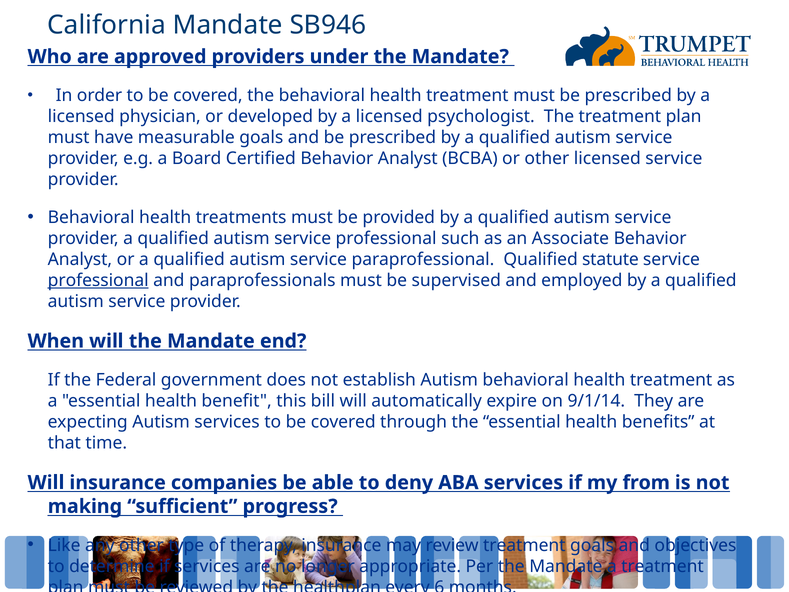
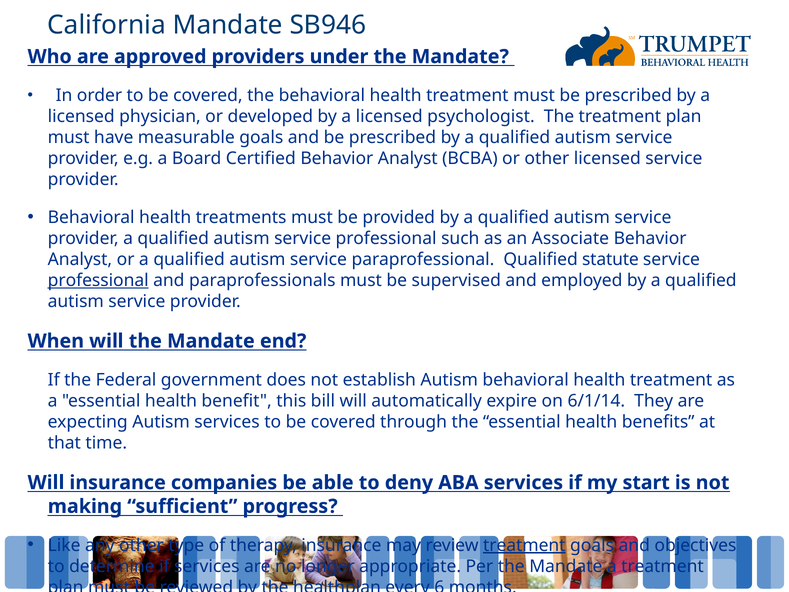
9/1/14: 9/1/14 -> 6/1/14 (596, 401)
from: from -> start (646, 482)
treatment underline: none -> present (524, 545)
